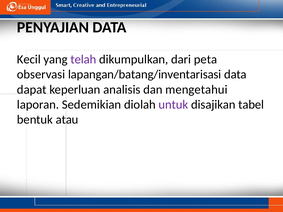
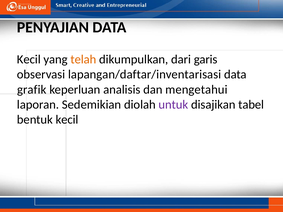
telah colour: purple -> orange (83, 59)
peta: peta -> garis (206, 59)
lapangan/batang/inventarisasi: lapangan/batang/inventarisasi -> lapangan/daftar/inventarisasi (145, 74)
dapat: dapat -> grafik (32, 90)
bentuk atau: atau -> kecil (67, 120)
